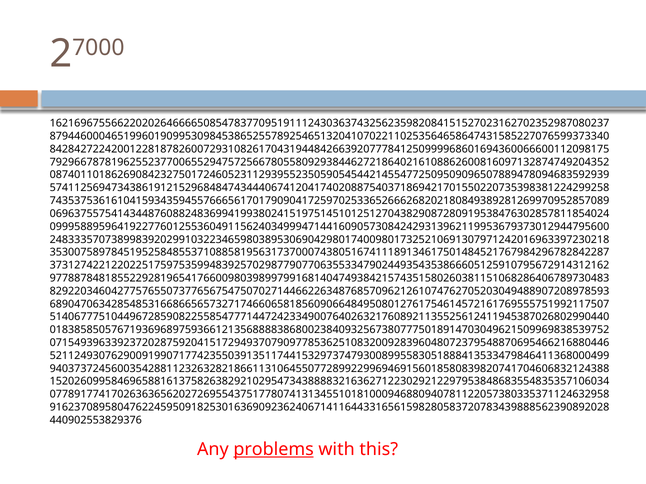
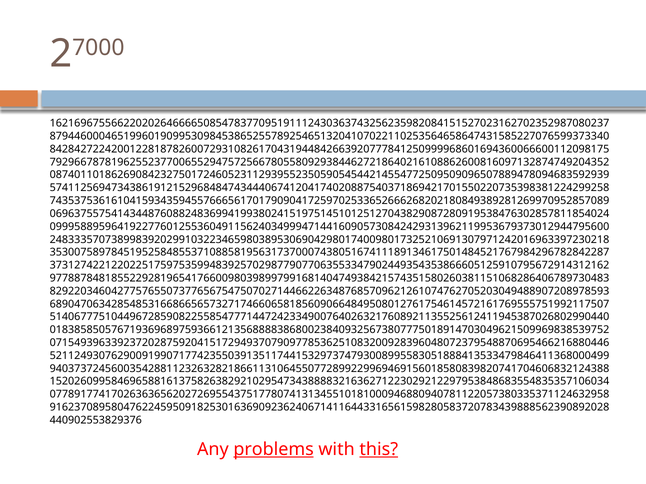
this underline: none -> present (379, 450)
